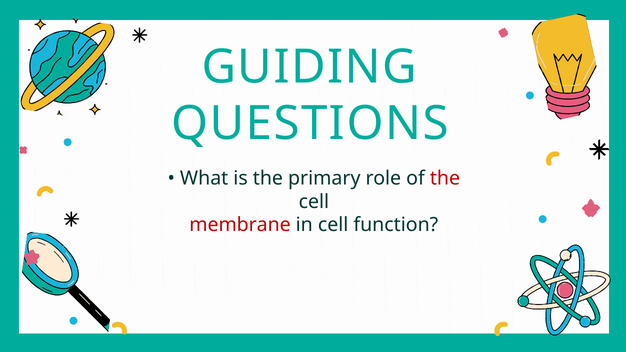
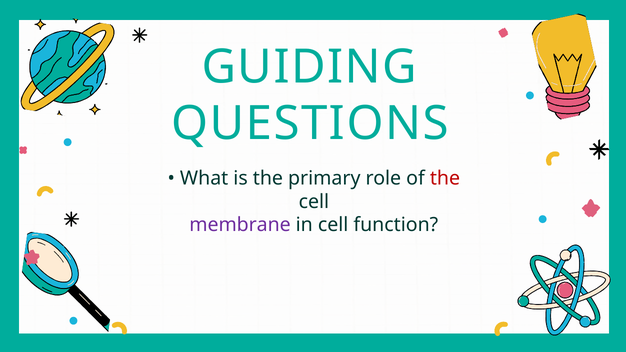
membrane colour: red -> purple (240, 225)
